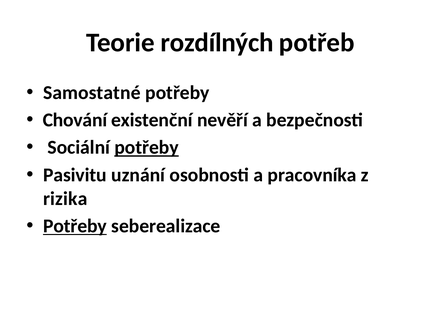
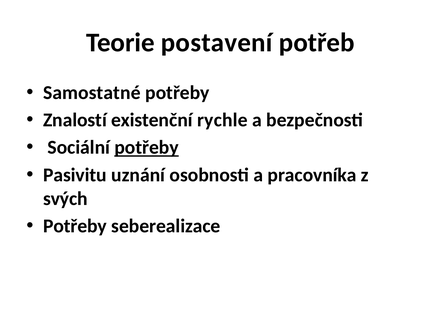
rozdílných: rozdílných -> postavení (217, 43)
Chování: Chování -> Znalostí (75, 120)
nevěří: nevěří -> rychle (222, 120)
rizika: rizika -> svých (65, 198)
Potřeby underline: present -> none (75, 226)
